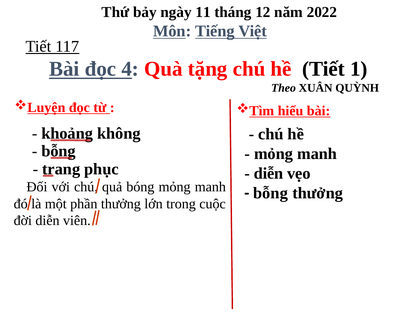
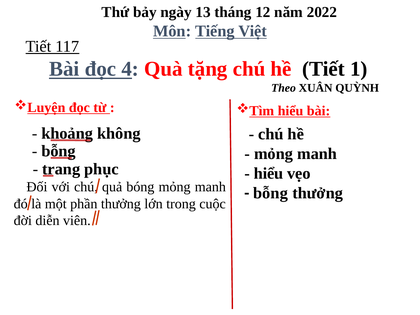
11: 11 -> 13 (203, 12)
diễn: diễn -> hiểu (269, 173)
